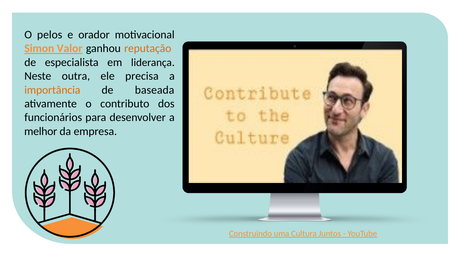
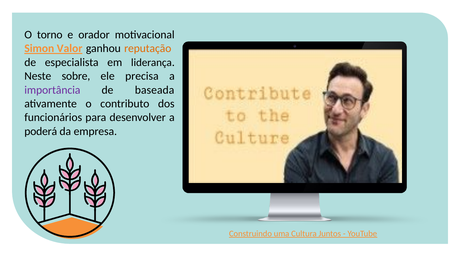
pelos: pelos -> torno (50, 35)
outra: outra -> sobre (76, 76)
importância colour: orange -> purple (52, 90)
melhor: melhor -> poderá (41, 131)
